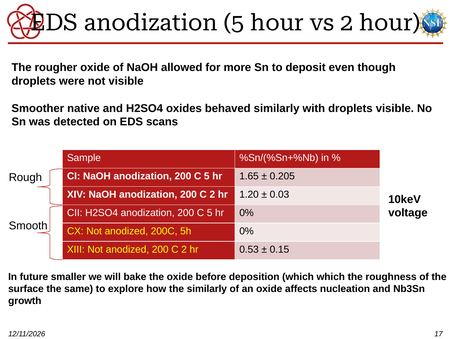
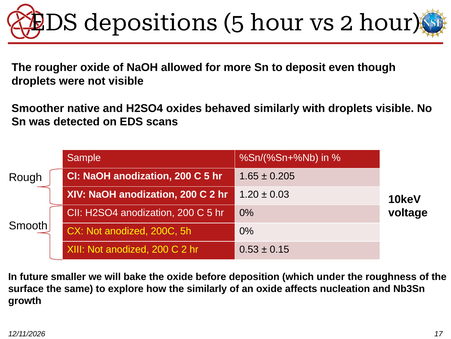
EDS anodization: anodization -> depositions (151, 23)
which which: which -> under (331, 276)
